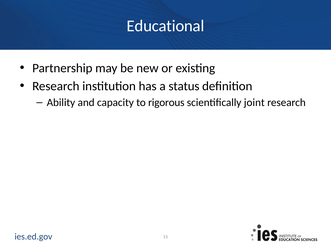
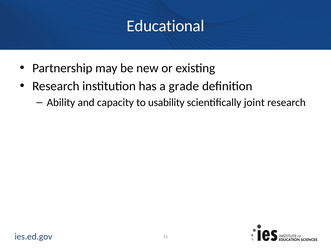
status: status -> grade (184, 86)
rigorous: rigorous -> usability (166, 103)
